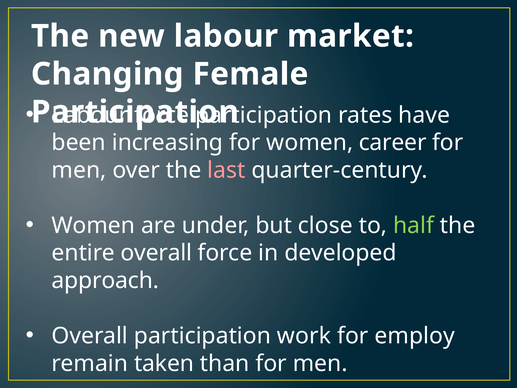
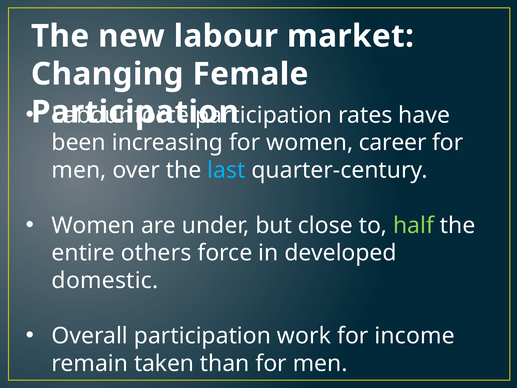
last colour: pink -> light blue (226, 170)
entire overall: overall -> others (156, 253)
approach: approach -> domestic (105, 280)
employ: employ -> income (415, 336)
